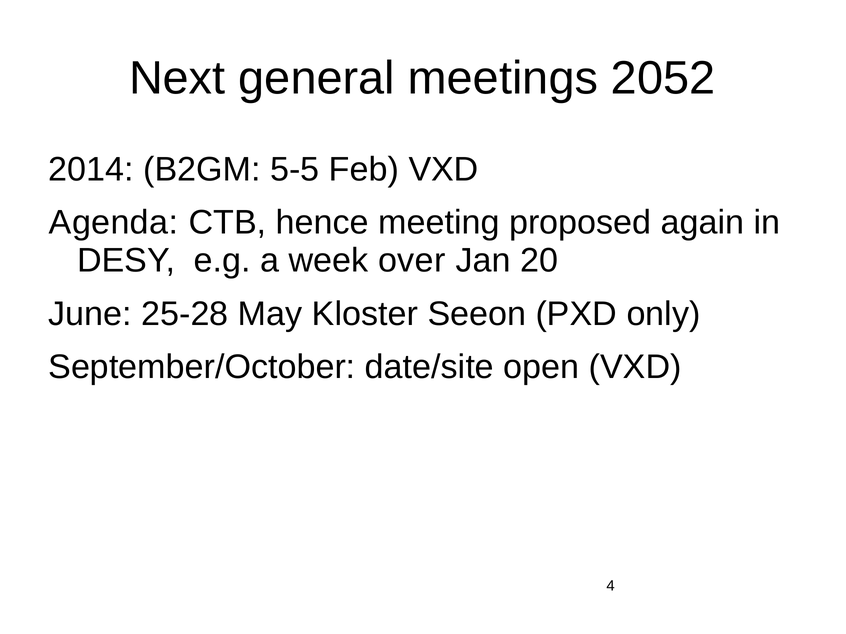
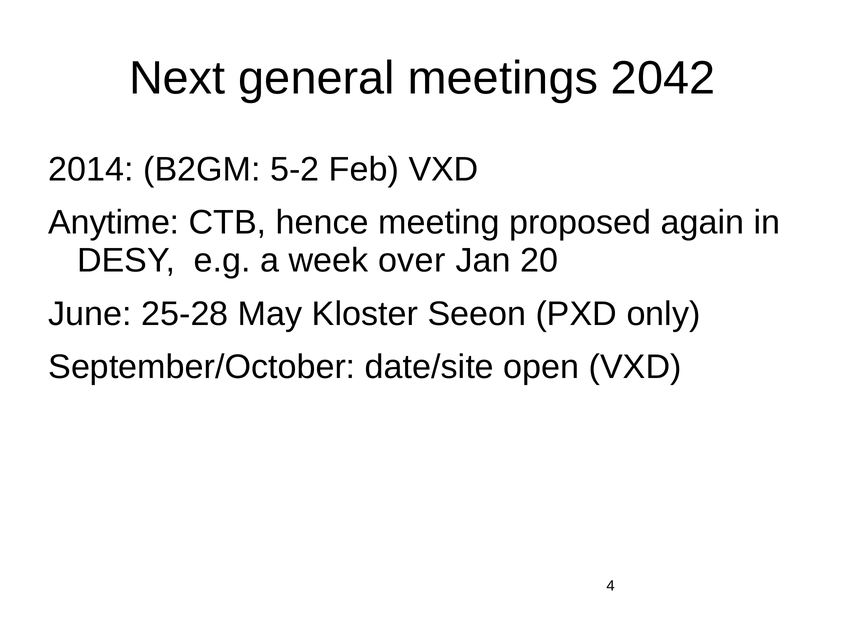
2052: 2052 -> 2042 (663, 78)
5-5: 5-5 -> 5-2 (295, 170)
Agenda: Agenda -> Anytime (114, 223)
